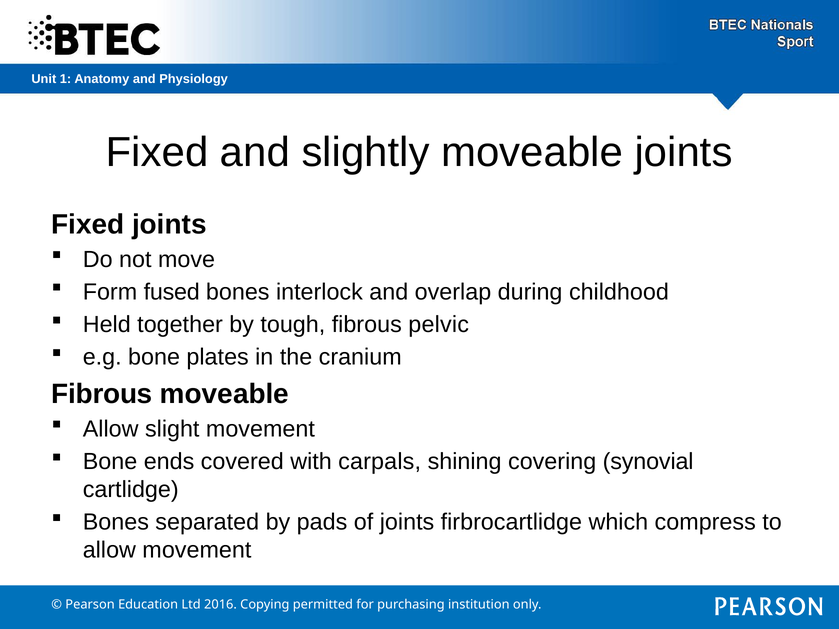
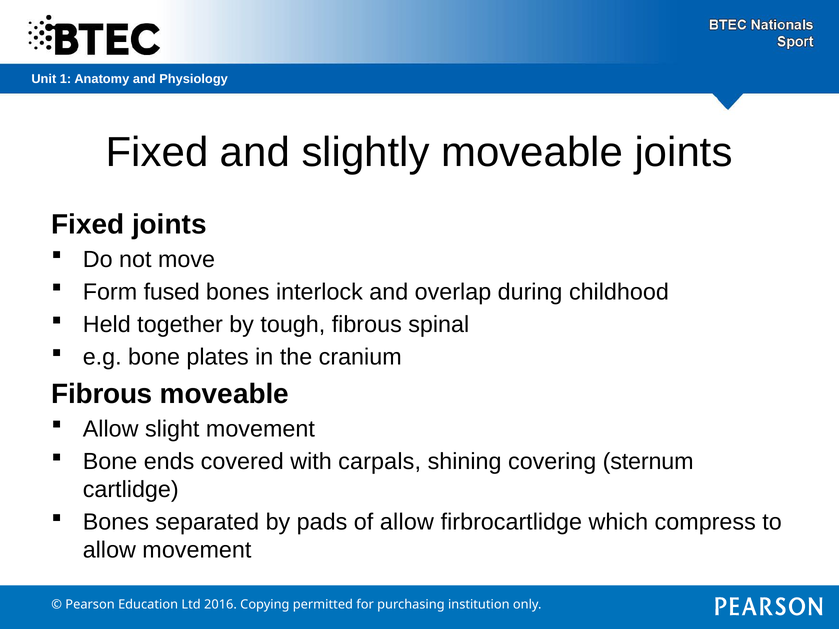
pelvic: pelvic -> spinal (439, 325)
synovial: synovial -> sternum (648, 462)
of joints: joints -> allow (407, 522)
